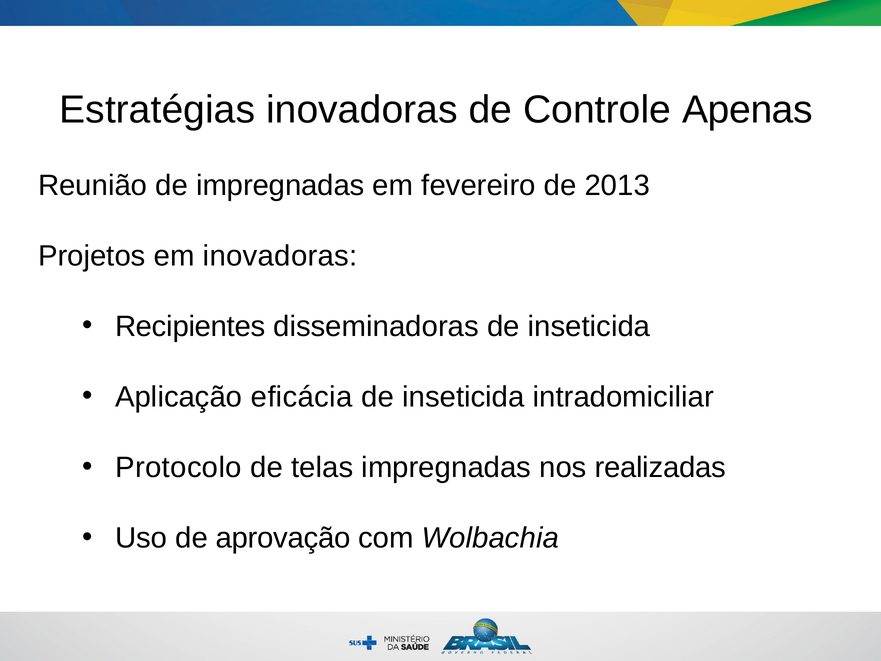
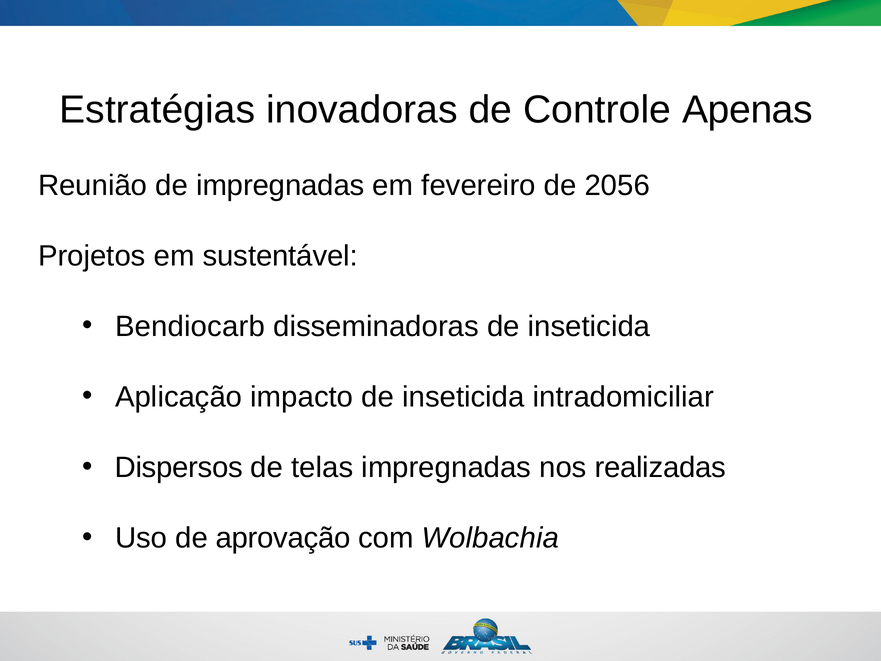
2013: 2013 -> 2056 (617, 185)
em inovadoras: inovadoras -> sustentável (280, 256)
Recipientes: Recipientes -> Bendiocarb (190, 326)
eficácia: eficácia -> impacto (302, 397)
Protocolo: Protocolo -> Dispersos (179, 467)
